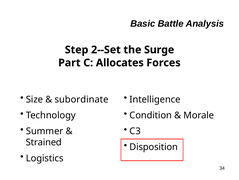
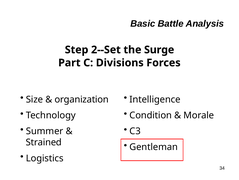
Allocates: Allocates -> Divisions (120, 63)
subordinate: subordinate -> organization (82, 99)
Disposition: Disposition -> Gentleman (154, 146)
